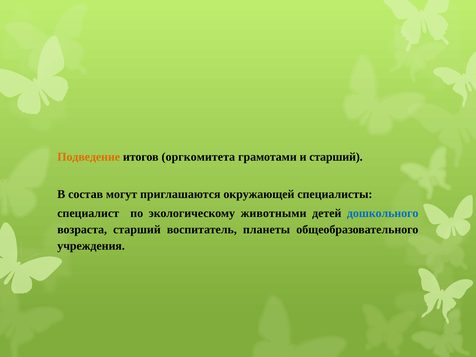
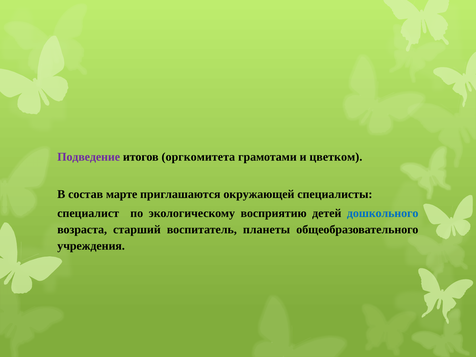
Подведение colour: orange -> purple (89, 157)
и старший: старший -> цветком (336, 157)
могут: могут -> марте (122, 194)
животными: животными -> восприятию (274, 213)
